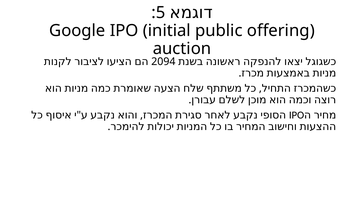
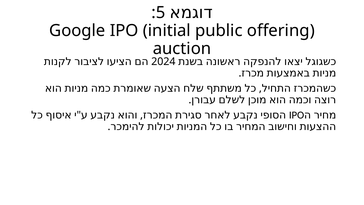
2094: 2094 -> 2024 (163, 62)
